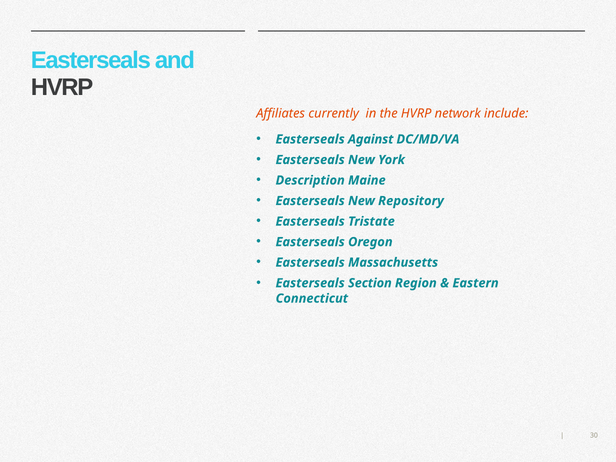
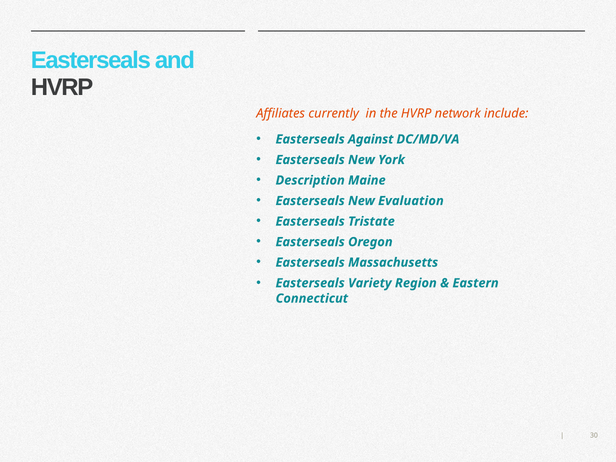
Repository: Repository -> Evaluation (411, 201)
Section: Section -> Variety (370, 283)
